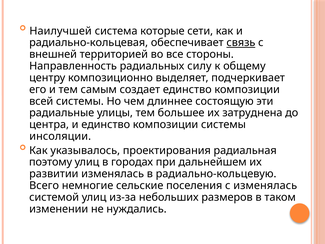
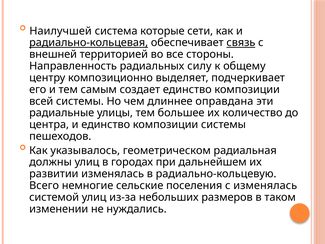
радиально-кольцевая underline: none -> present (89, 43)
состоящую: состоящую -> оправдана (224, 101)
затруднена: затруднена -> количество (252, 113)
инсоляции: инсоляции -> пешеходов (60, 136)
проектирования: проектирования -> геометрическом (167, 150)
поэтому: поэтому -> должны (51, 162)
